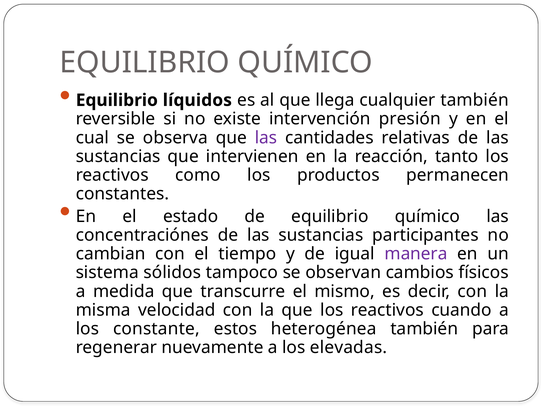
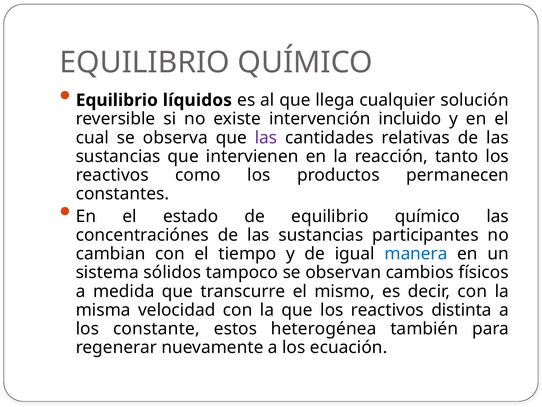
cualquier también: también -> solución (475, 100)
presión: presión -> incluido (410, 119)
manera colour: purple -> blue (416, 254)
cuando: cuando -> distinta (461, 310)
elevadas: elevadas -> ecuación (349, 347)
